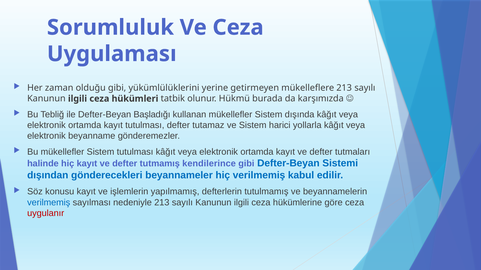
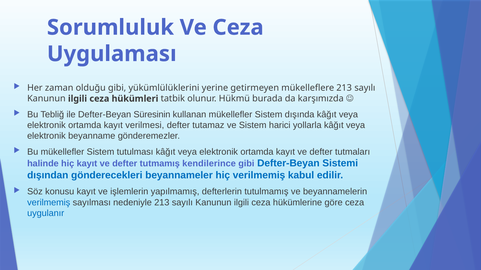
Başladığı: Başladığı -> Süresinin (152, 115)
kayıt tutulması: tutulması -> verilmesi (145, 125)
uygulanır colour: red -> blue (46, 214)
